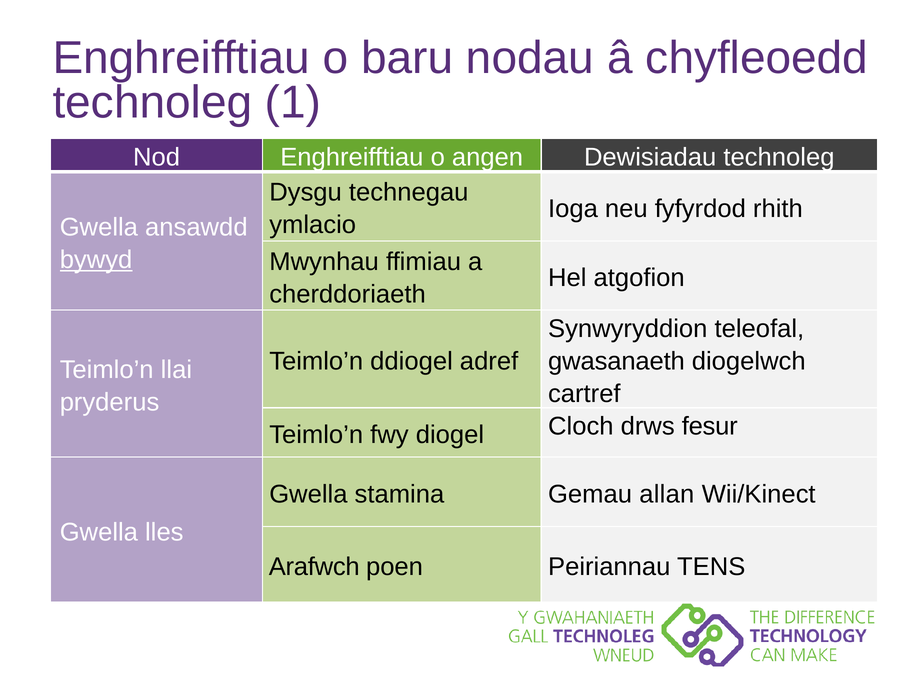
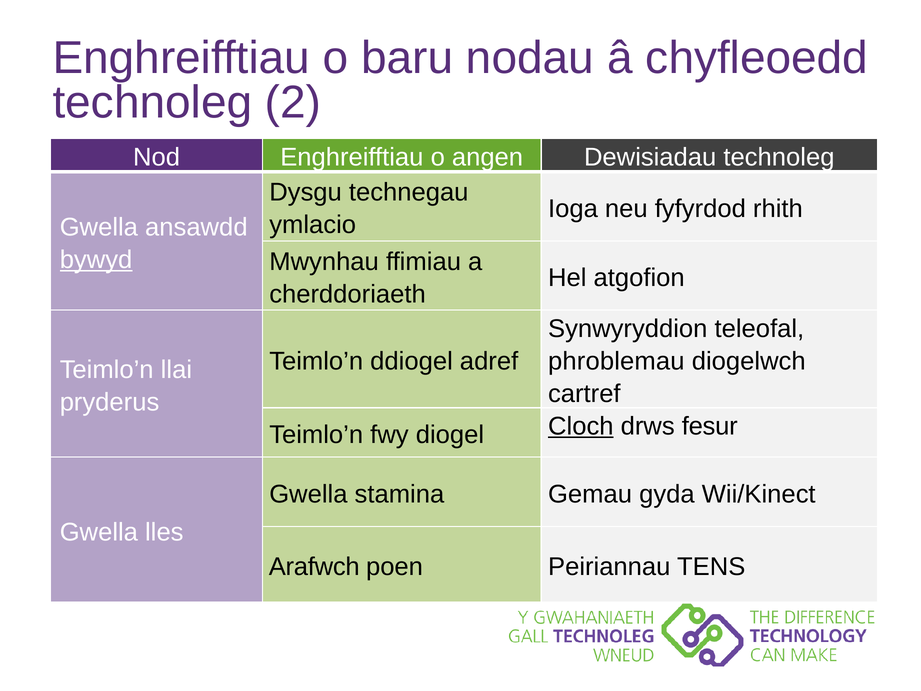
1: 1 -> 2 (293, 102)
gwasanaeth: gwasanaeth -> phroblemau (616, 361)
Cloch underline: none -> present (581, 426)
allan: allan -> gyda (667, 494)
